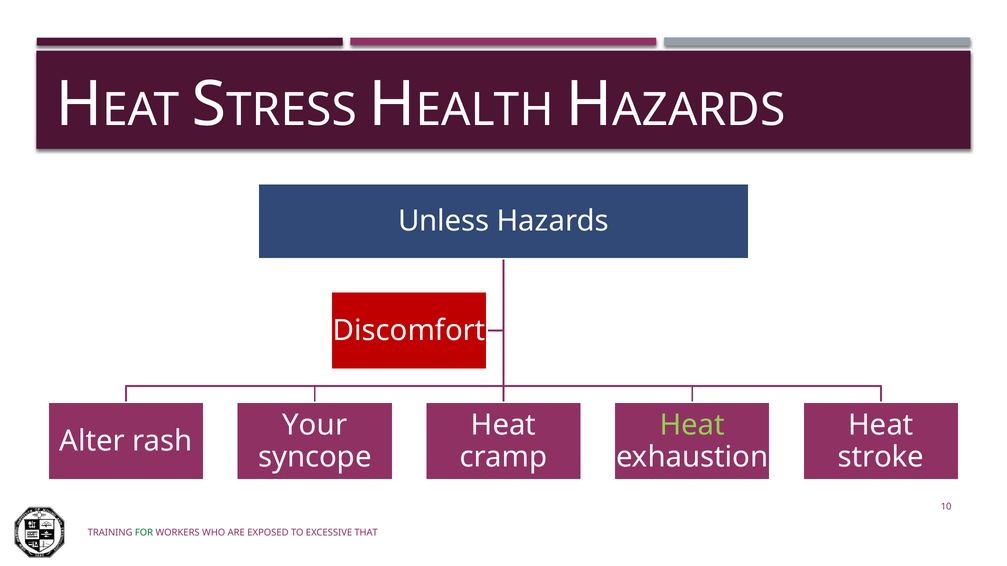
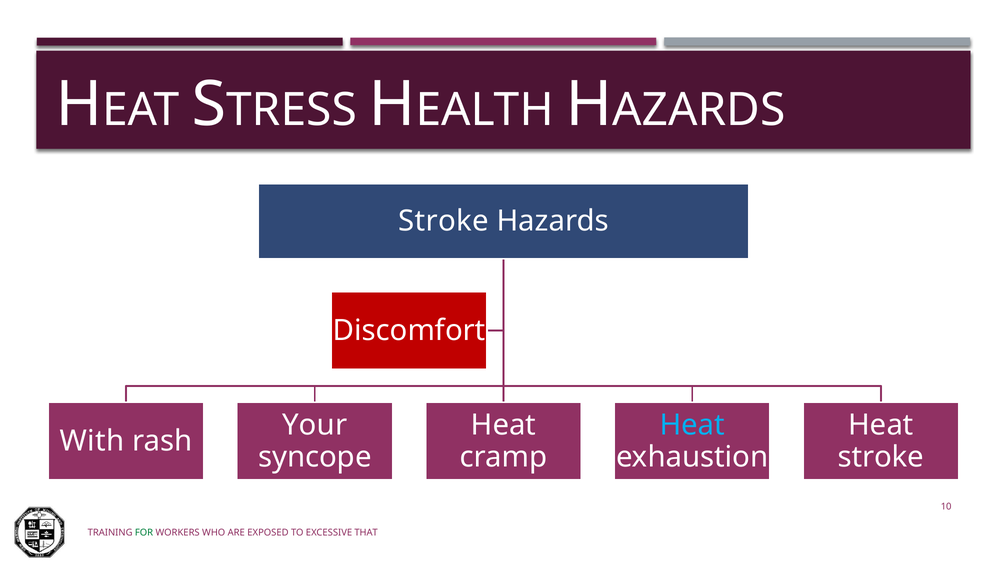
Unless: Unless -> Stroke (443, 221)
Heat colour: light green -> light blue (692, 426)
Alter: Alter -> With (92, 441)
